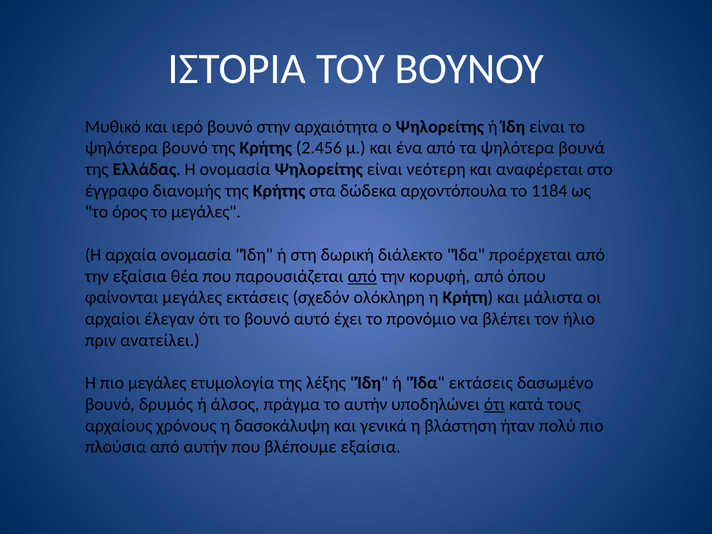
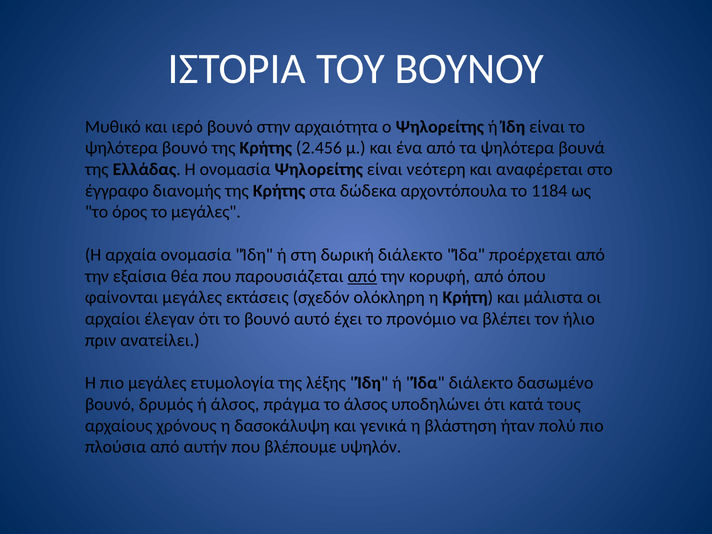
Ίδα εκτάσεις: εκτάσεις -> διάλεκτο (481, 383)
το αυτήν: αυτήν -> άλσος (366, 404)
ότι underline: present -> none (495, 404)
βλέπουμε εξαίσια: εξαίσια -> υψηλόν (371, 447)
